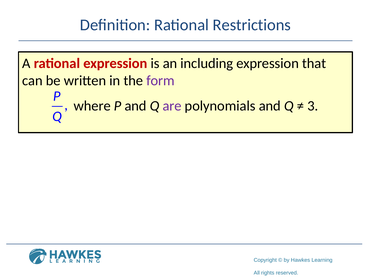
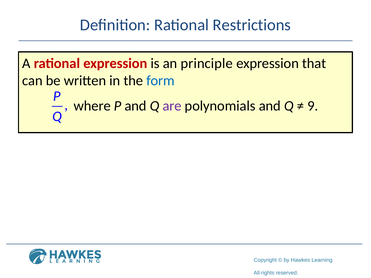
including: including -> principle (207, 63)
form colour: purple -> blue (160, 81)
3: 3 -> 9 (313, 106)
